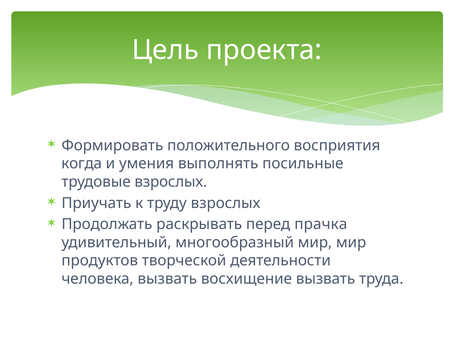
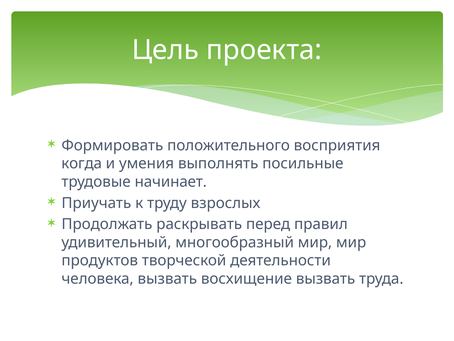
трудовые взрослых: взрослых -> начинает (171, 182)
прачка: прачка -> правил (321, 224)
